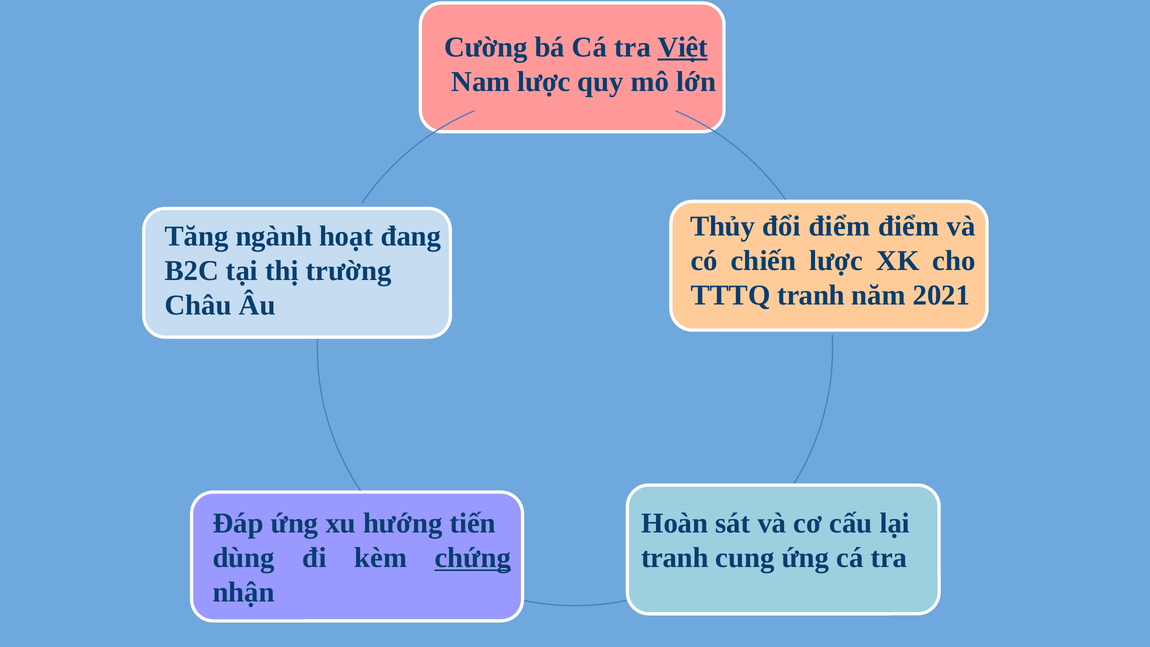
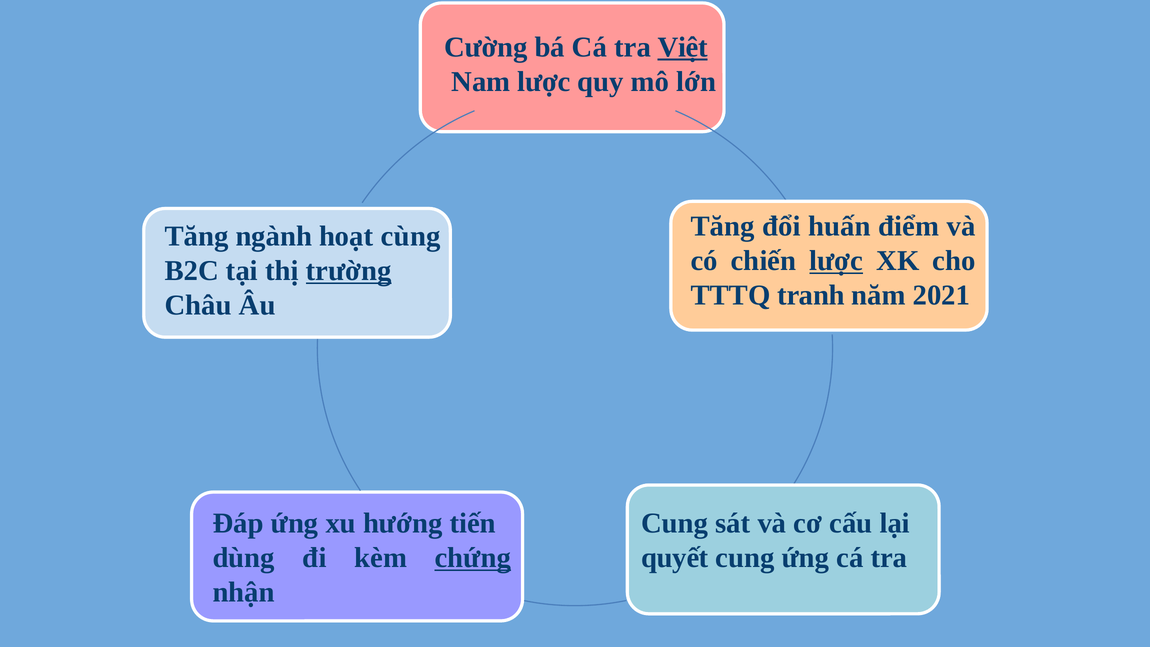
Thủy: Thủy -> Tăng (723, 226)
đổi điểm: điểm -> huấn (839, 226)
đang: đang -> cùng (411, 236)
lược underline: none -> present (836, 261)
trường underline: none -> present (349, 271)
Hoàn: Hoàn -> Cung (675, 523)
tranh: tranh -> quyết (675, 558)
